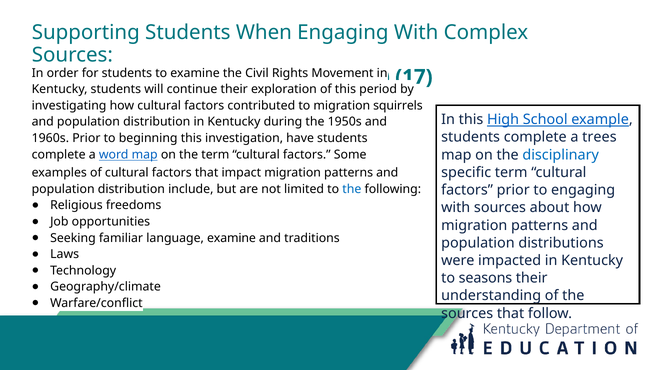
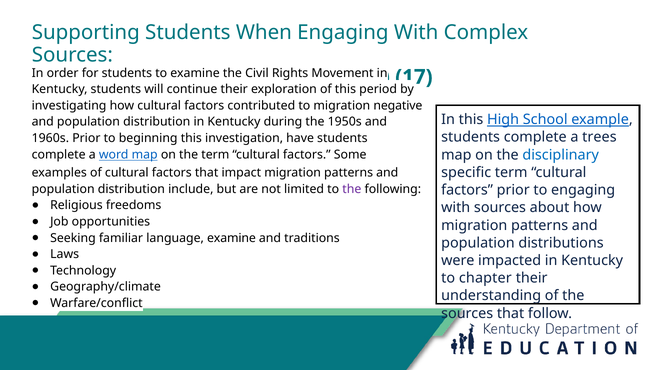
squirrels: squirrels -> negative (398, 105)
the colour: blue -> purple (352, 189)
seasons: seasons -> chapter (485, 278)
